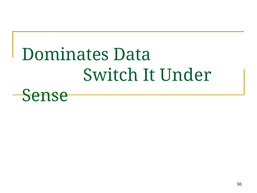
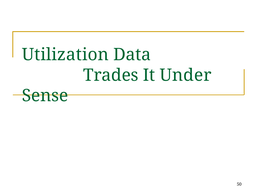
Dominates: Dominates -> Utilization (65, 54)
Switch: Switch -> Trades (111, 75)
